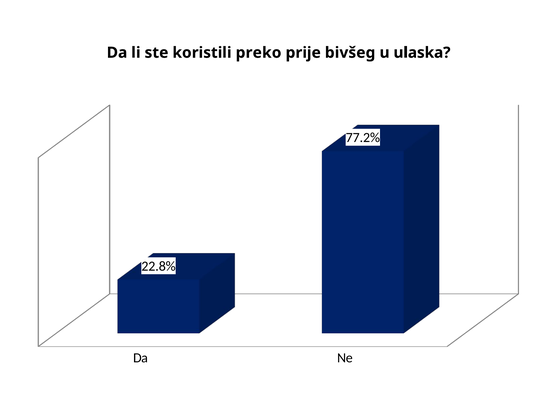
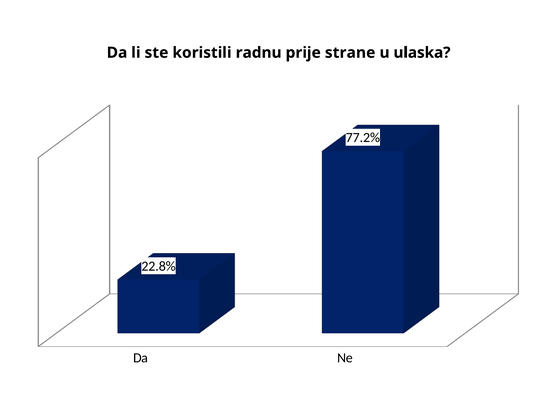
preko: preko -> radnu (259, 53)
bivšeg: bivšeg -> strane (350, 53)
